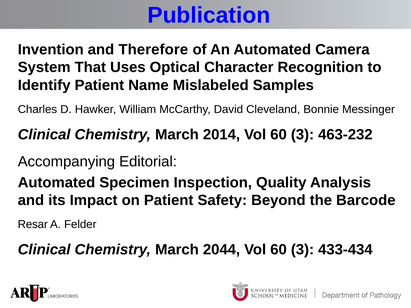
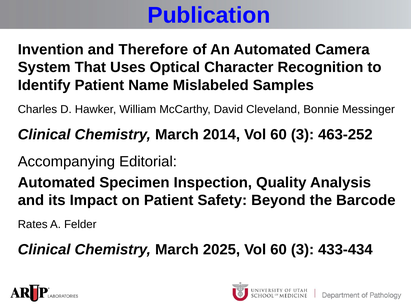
463-232: 463-232 -> 463-252 (345, 135)
Resar: Resar -> Rates (33, 225)
2044: 2044 -> 2025 (221, 250)
